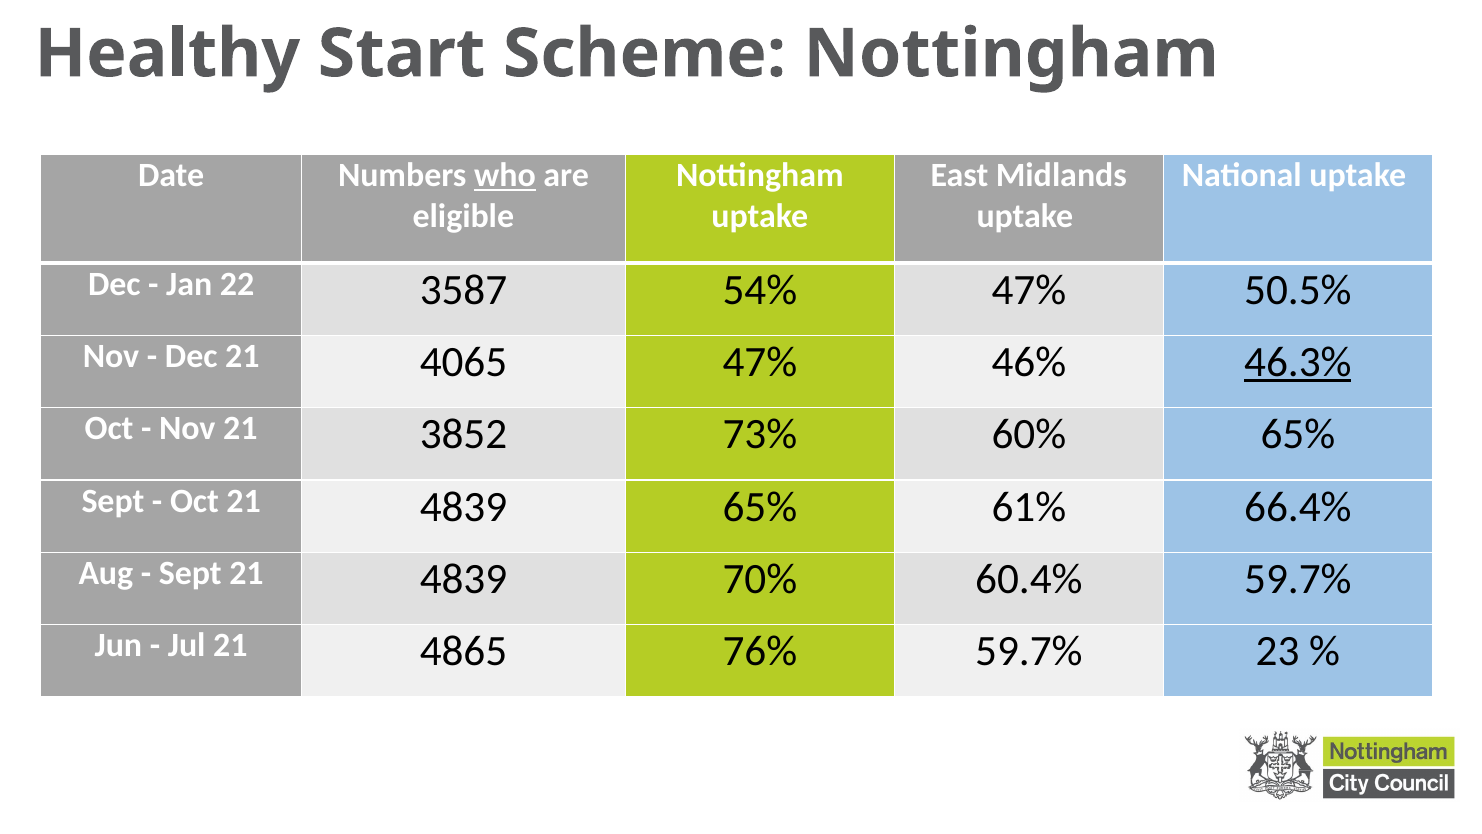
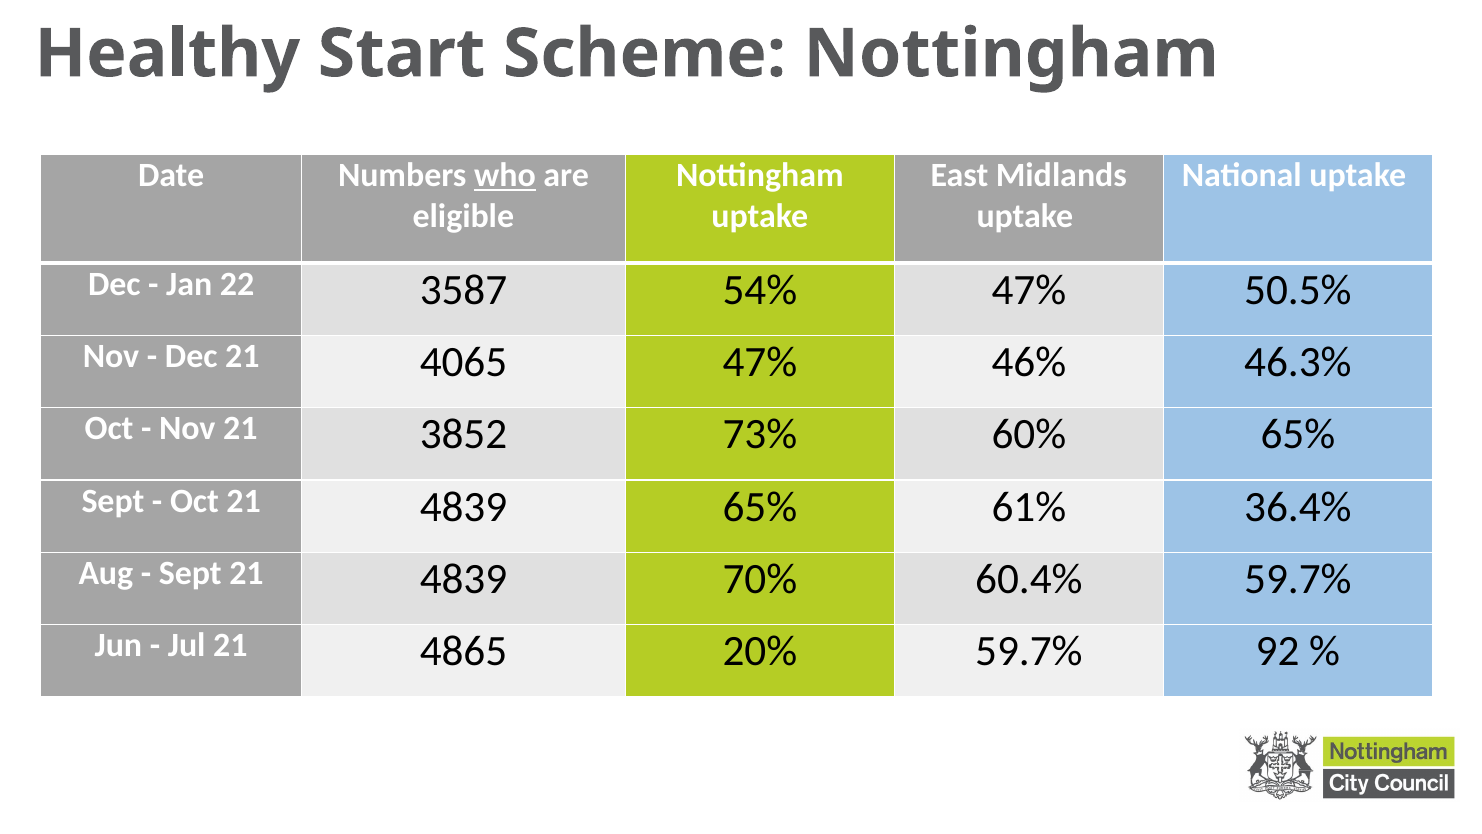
46.3% underline: present -> none (1298, 362)
66.4%: 66.4% -> 36.4% (1298, 507)
76%: 76% -> 20% (760, 651)
23: 23 -> 92 (1278, 651)
